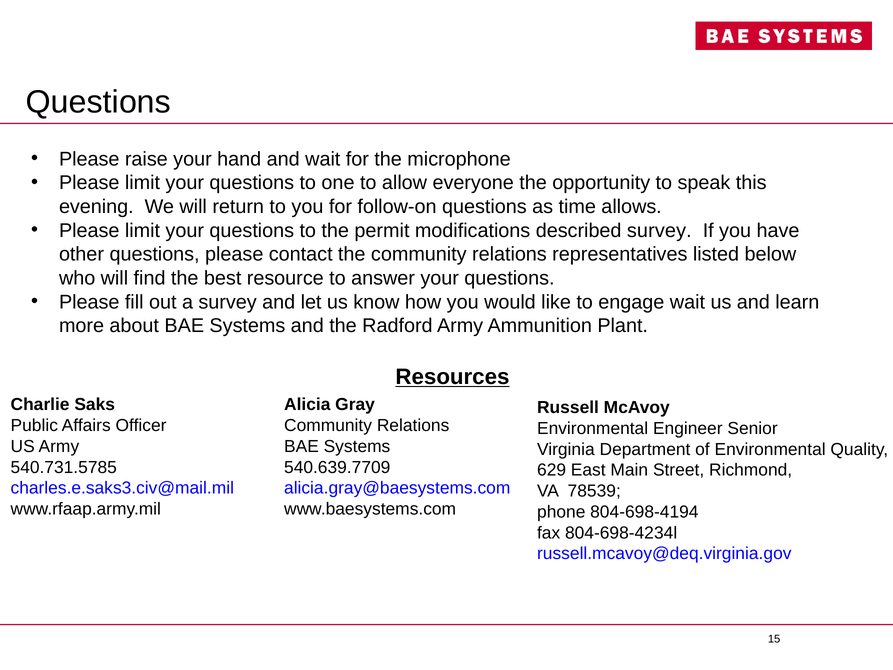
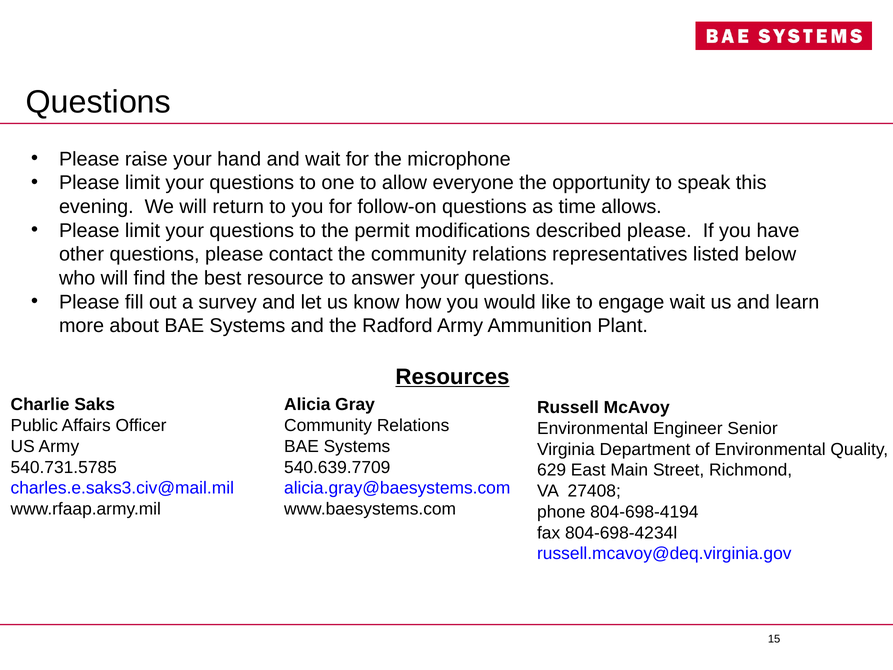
described survey: survey -> please (659, 230)
78539: 78539 -> 27408 (594, 491)
